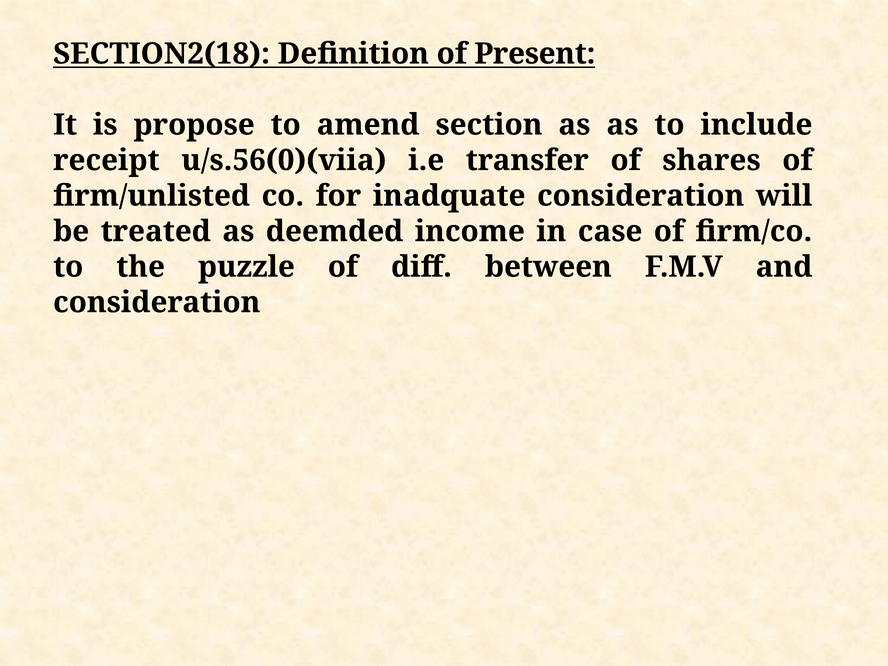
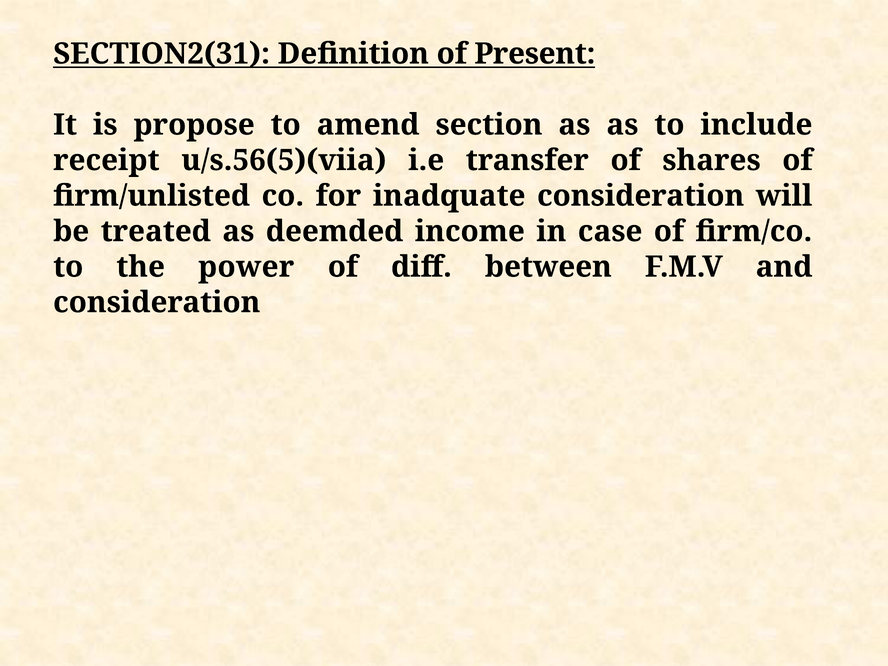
SECTION2(18: SECTION2(18 -> SECTION2(31 (162, 54)
u/s.56(0)(viia: u/s.56(0)(viia -> u/s.56(5)(viia (284, 160)
puzzle: puzzle -> power (246, 267)
